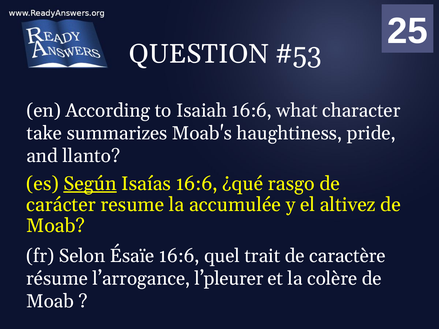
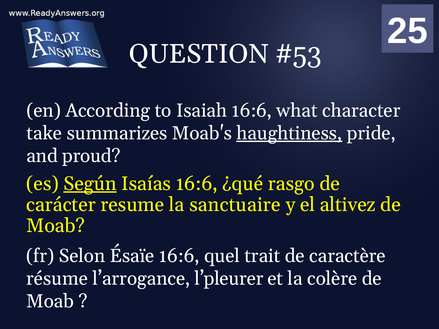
haughtiness underline: none -> present (289, 133)
llanto: llanto -> proud (91, 156)
accumulée: accumulée -> sanctuaire (235, 205)
